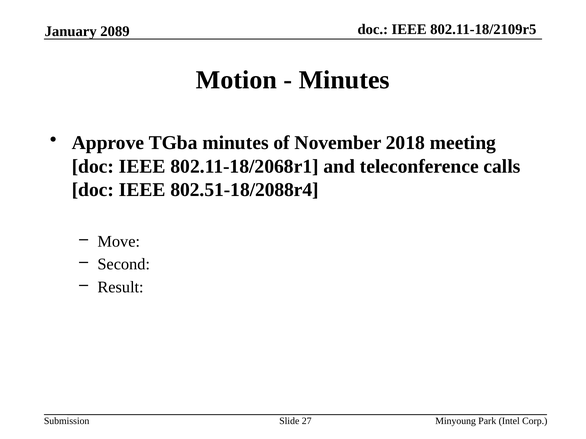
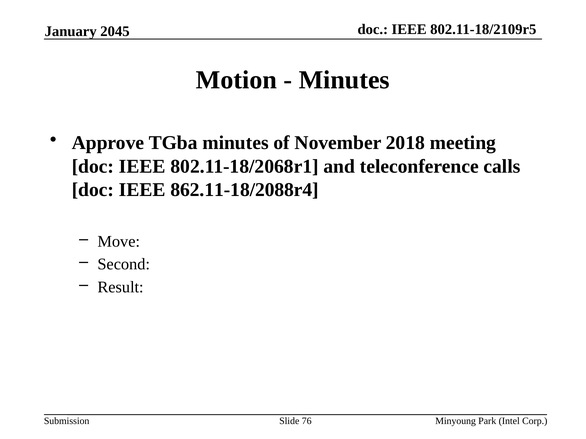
2089: 2089 -> 2045 (115, 31)
802.51-18/2088r4: 802.51-18/2088r4 -> 862.11-18/2088r4 (245, 190)
27: 27 -> 76 (307, 422)
